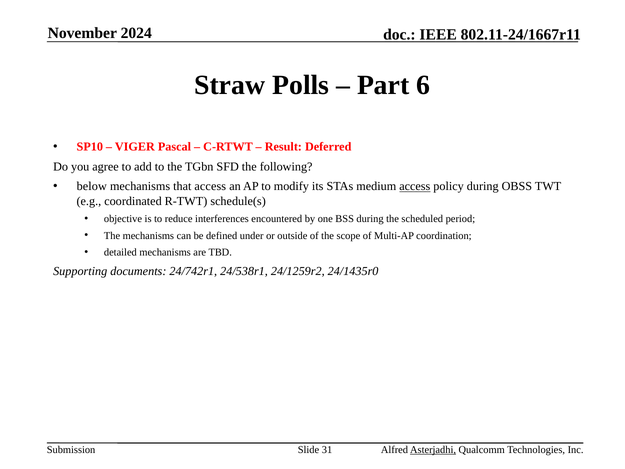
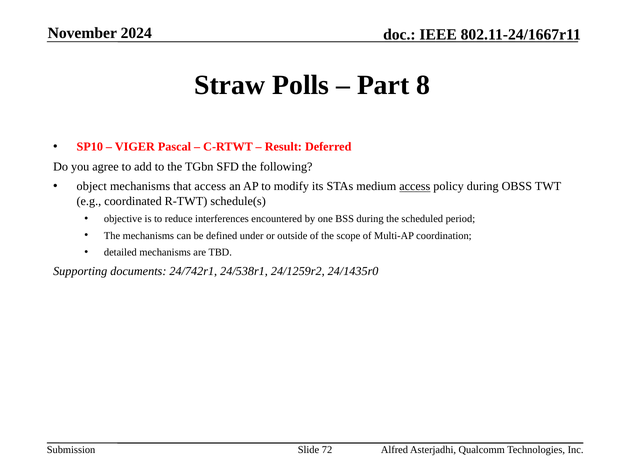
6: 6 -> 8 (423, 85)
below: below -> object (92, 186)
31: 31 -> 72 (327, 450)
Asterjadhi underline: present -> none (433, 450)
